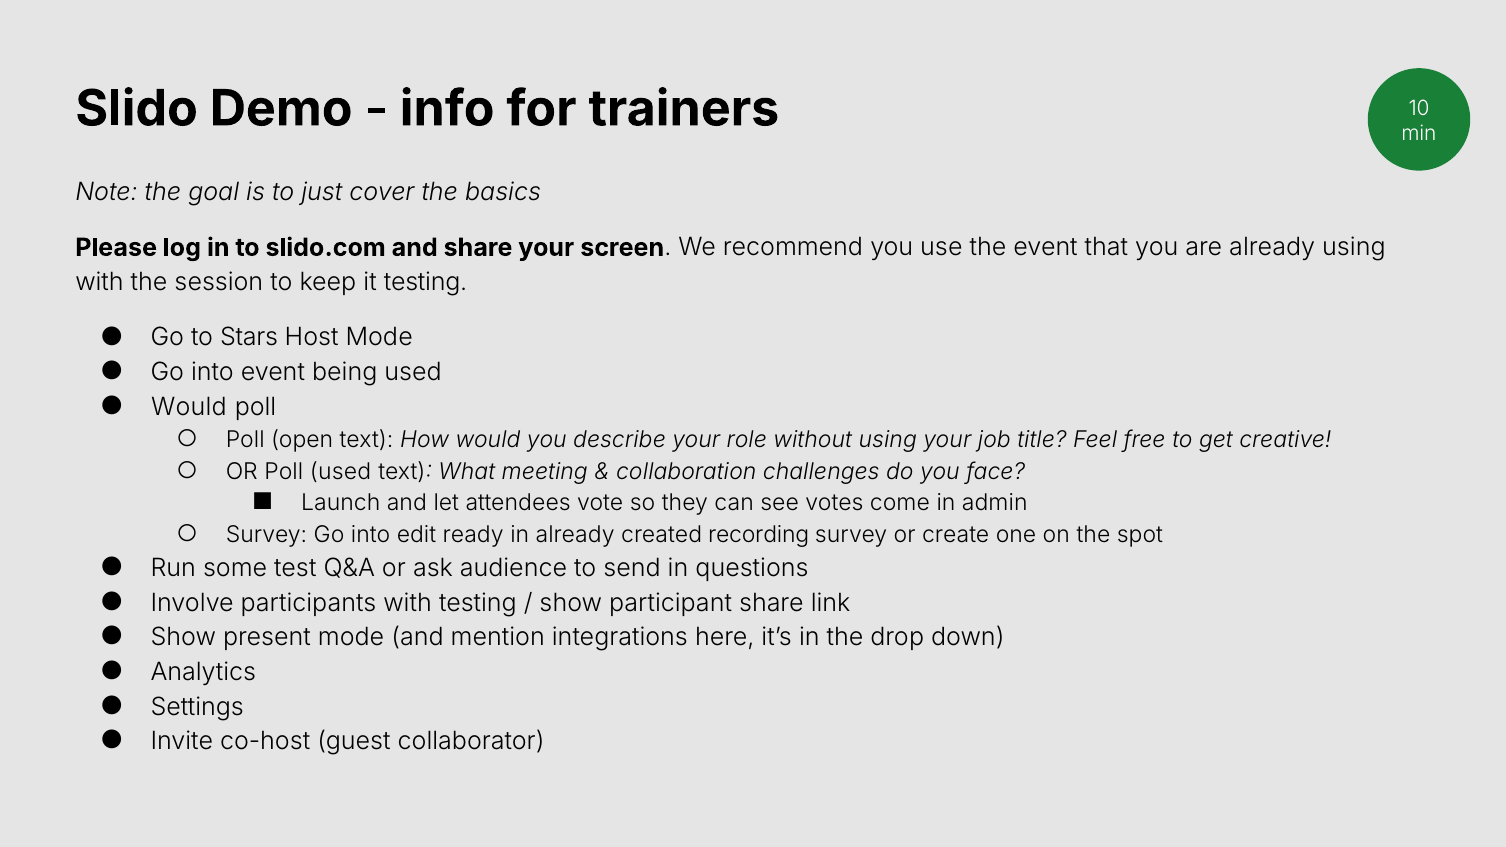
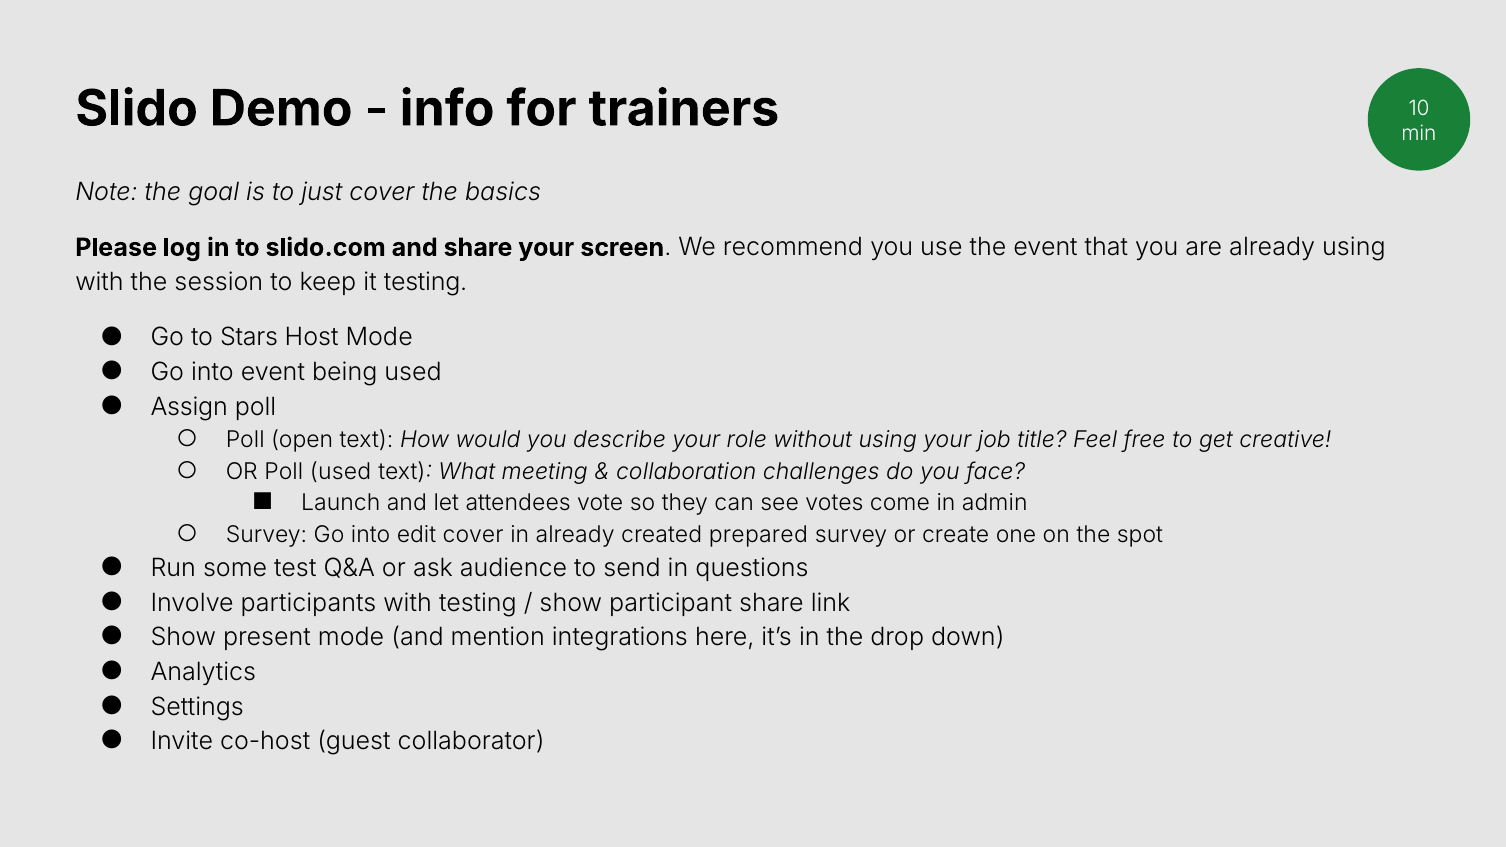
Would: Would -> Assign (189, 407)
edit ready: ready -> cover (473, 535)
recording: recording -> prepared (758, 535)
